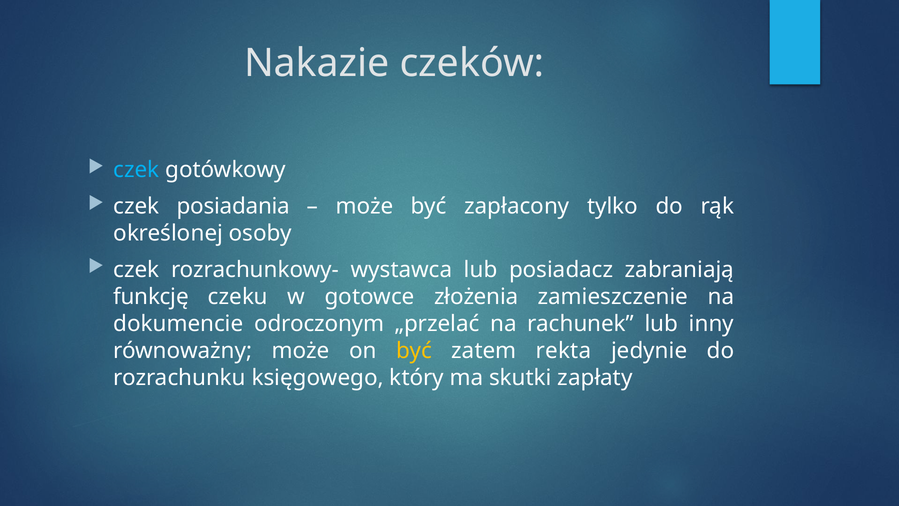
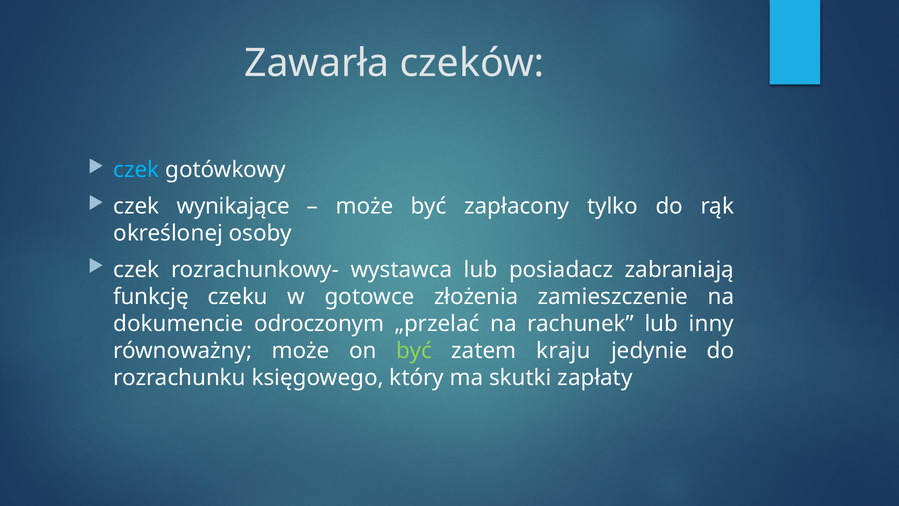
Nakazie: Nakazie -> Zawarła (317, 63)
posiadania: posiadania -> wynikające (233, 206)
być colour: yellow -> light green (414, 350)
rekta: rekta -> kraju (564, 350)
